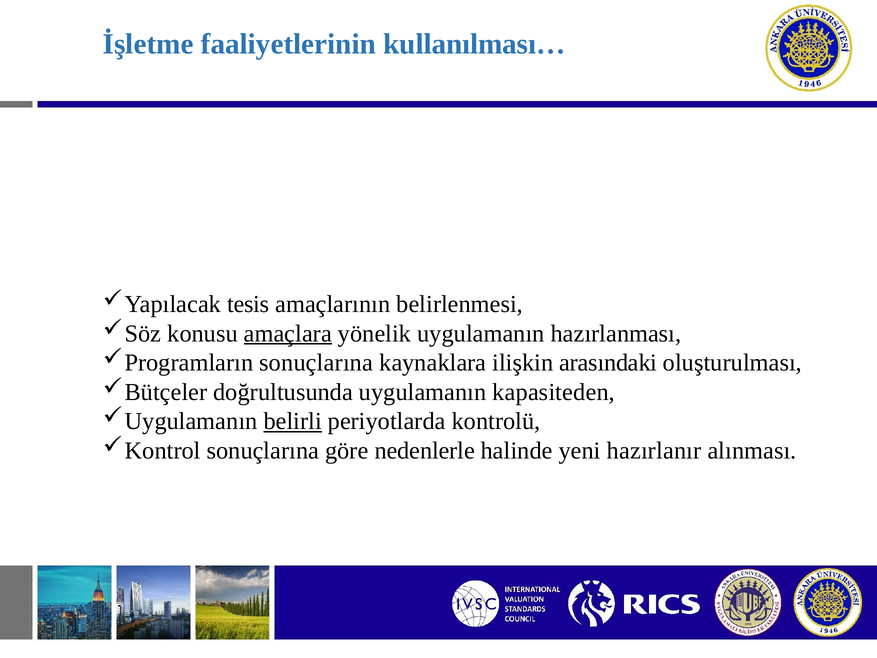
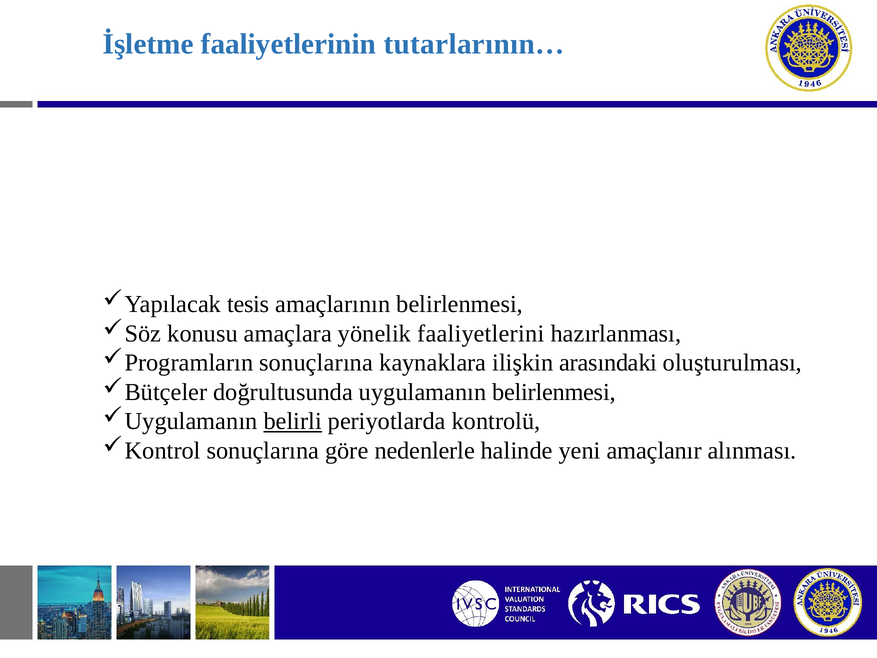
kullanılması…: kullanılması… -> tutarlarının… (474, 44)
amaçlara underline: present -> none (288, 333)
yönelik uygulamanın: uygulamanın -> faaliyetlerini (481, 333)
uygulamanın kapasiteden: kapasiteden -> belirlenmesi (554, 392)
hazırlanır: hazırlanır -> amaçlanır (654, 450)
